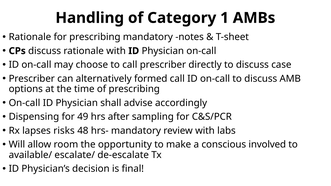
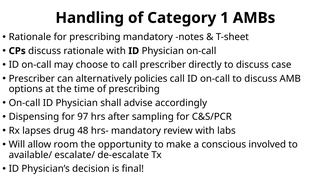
formed: formed -> policies (151, 79)
49: 49 -> 97 (83, 117)
risks: risks -> drug (64, 131)
